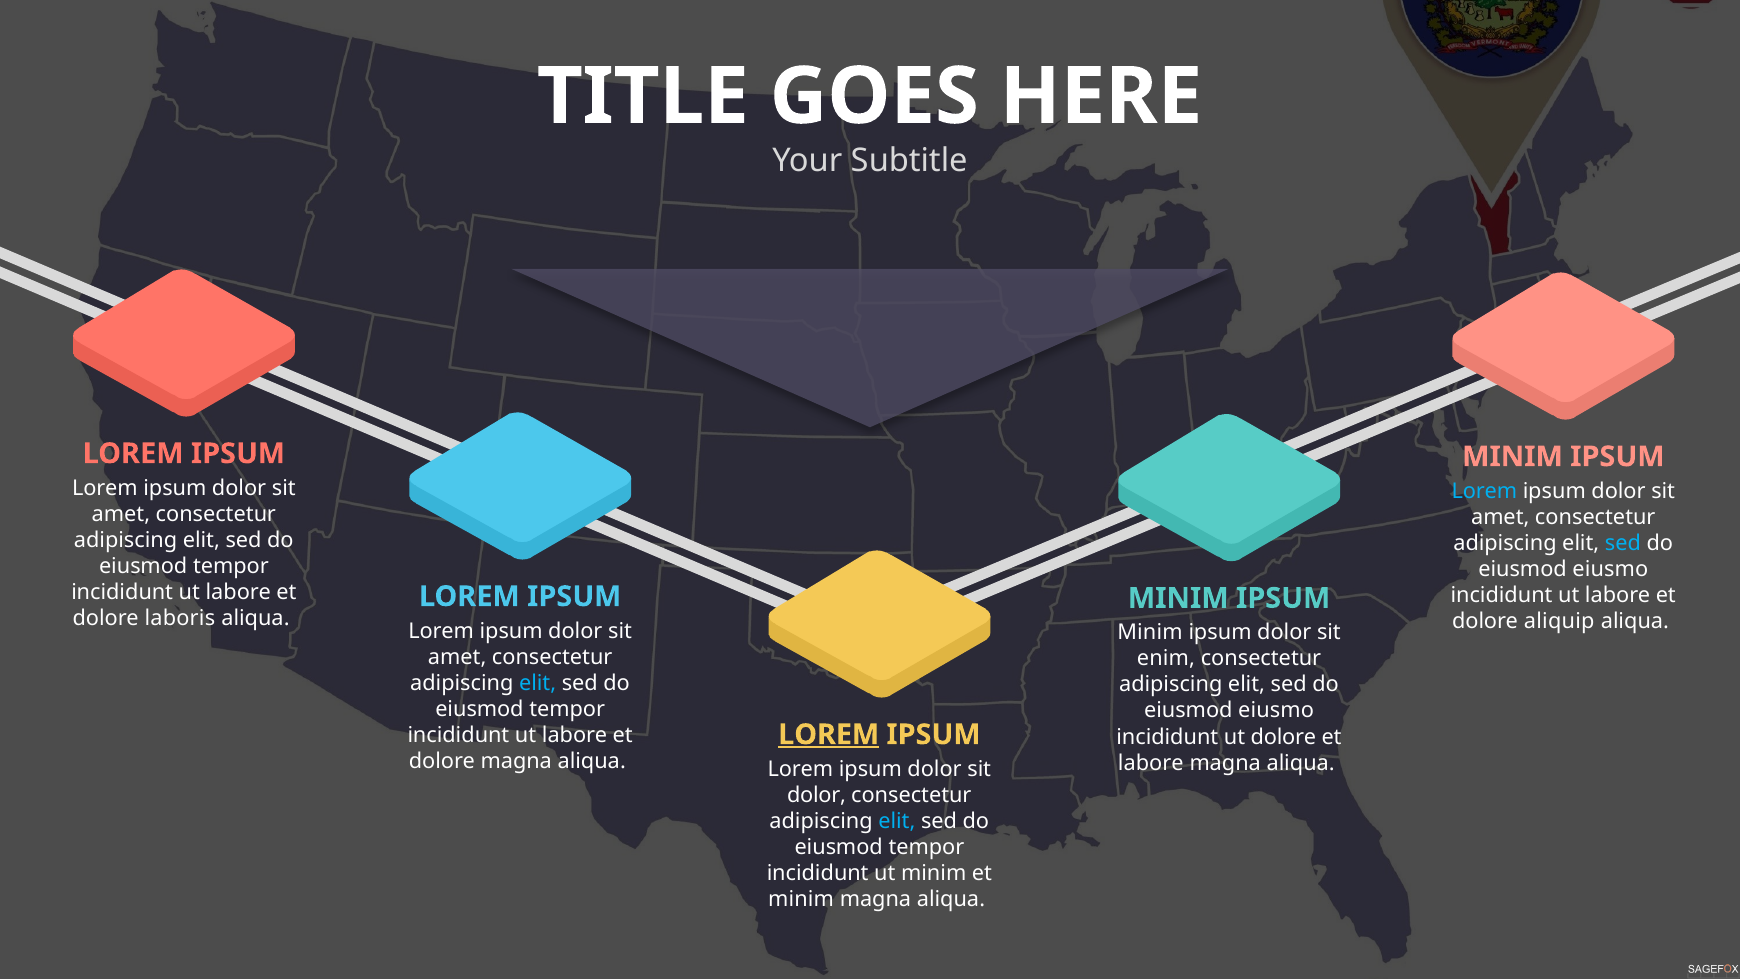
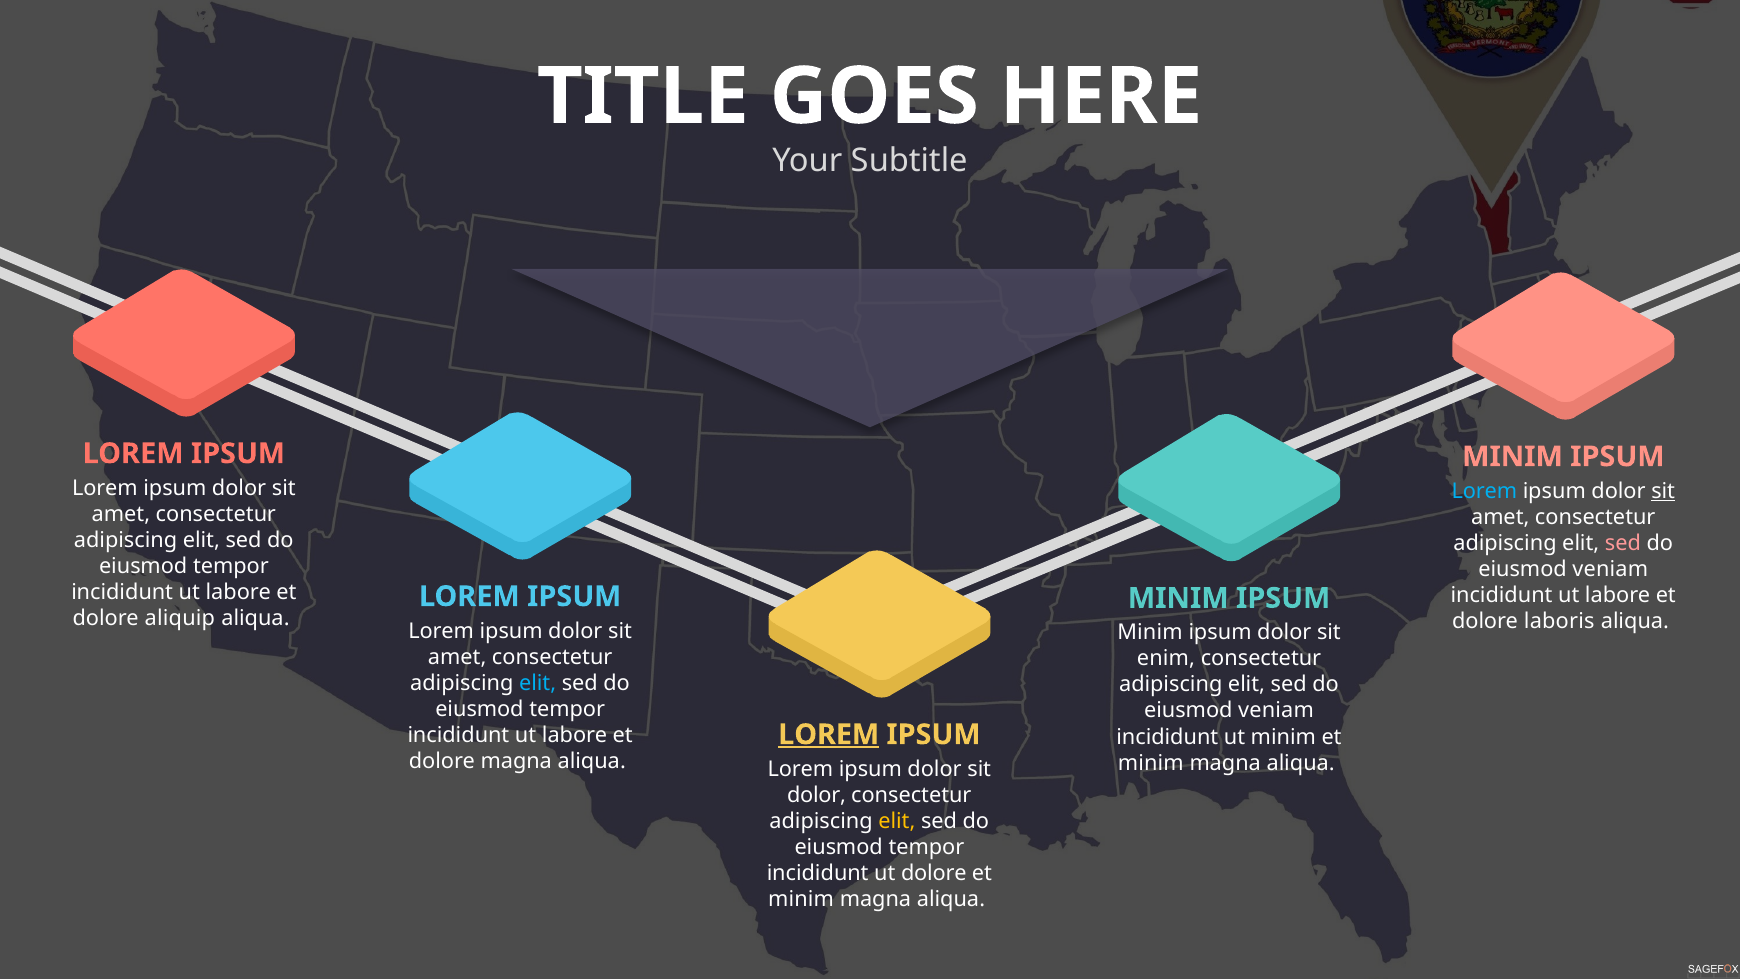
sit underline: none -> present (1663, 491)
sed colour: light blue -> pink (1623, 543)
eiusmo: eiusmo -> veniam (1610, 569)
laboris: laboris -> aliquip (180, 618)
aliquip: aliquip -> laboris (1559, 621)
eiusmo: eiusmo -> veniam (1276, 711)
ut dolore: dolore -> minim (1283, 737)
labore: labore -> minim (1151, 763)
elit colour: light blue -> yellow (897, 821)
ut minim: minim -> dolore (934, 873)
